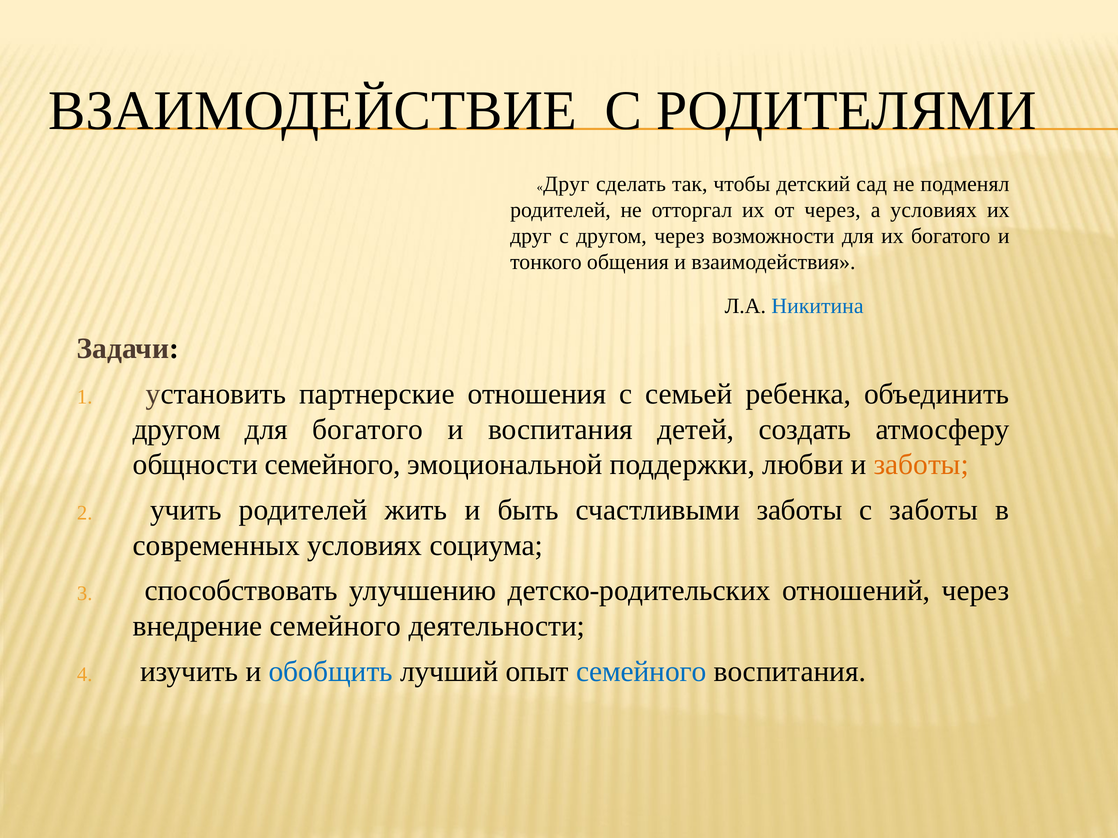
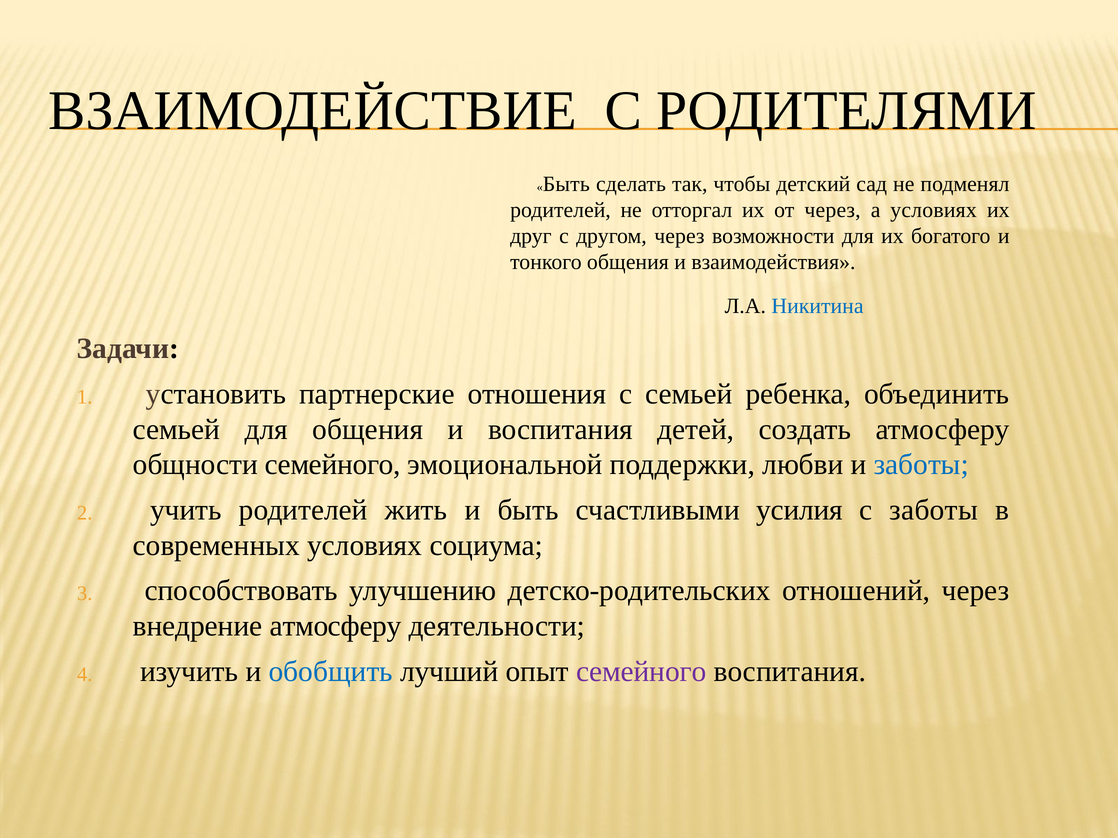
Друг: Друг -> Быть (566, 184)
другом: другом -> семьей (177, 430)
для богатого: богатого -> общения (368, 430)
заботы colour: orange -> blue (921, 465)
счастливыми заботы: заботы -> усилия (800, 510)
внедрение семейного: семейного -> атмосферу (336, 626)
семейного colour: blue -> purple (641, 672)
